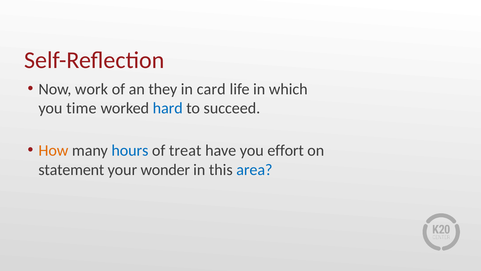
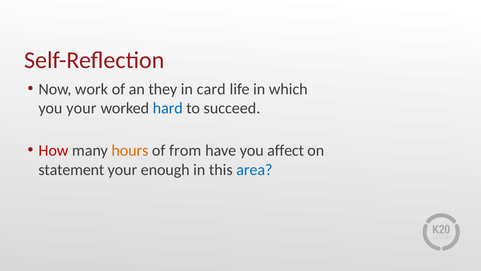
you time: time -> your (81, 108)
How colour: orange -> red (53, 150)
hours colour: blue -> orange (130, 150)
treat: treat -> from (185, 150)
effort: effort -> affect (286, 150)
wonder: wonder -> enough (165, 169)
